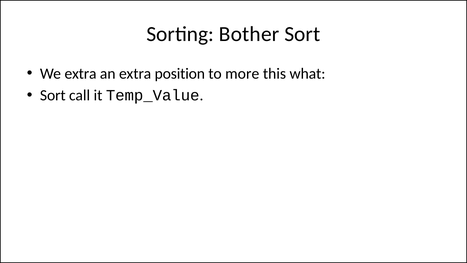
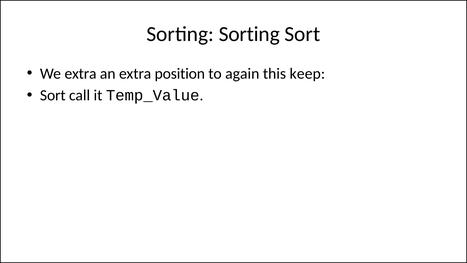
Sorting Bother: Bother -> Sorting (249, 34)
more: more -> again (242, 73)
what: what -> keep (307, 73)
